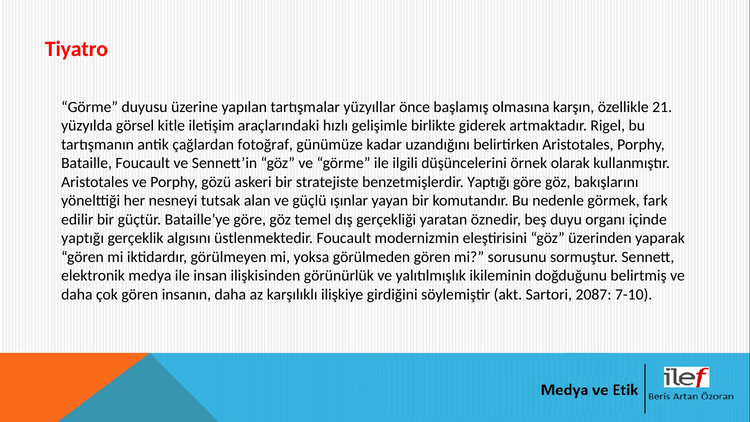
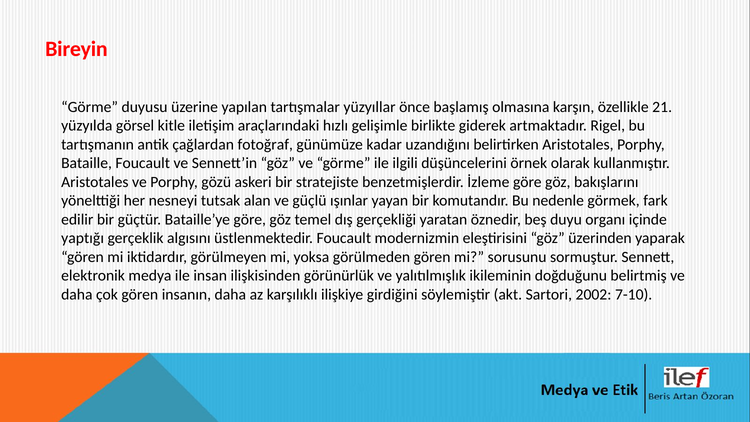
Tiyatro: Tiyatro -> Bireyin (76, 49)
benzetmişlerdir Yaptığı: Yaptığı -> İzleme (488, 182)
2087: 2087 -> 2002 (594, 294)
